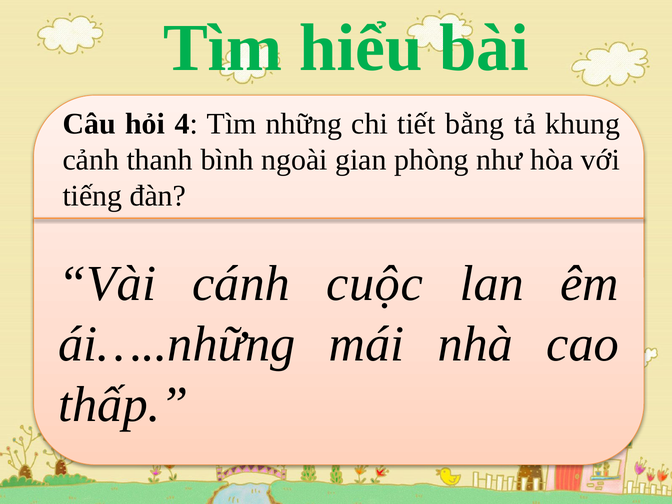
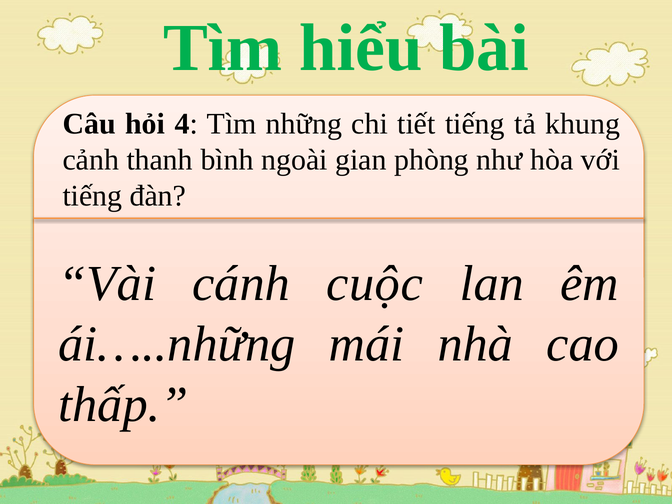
tiết bằng: bằng -> tiếng (475, 124)
